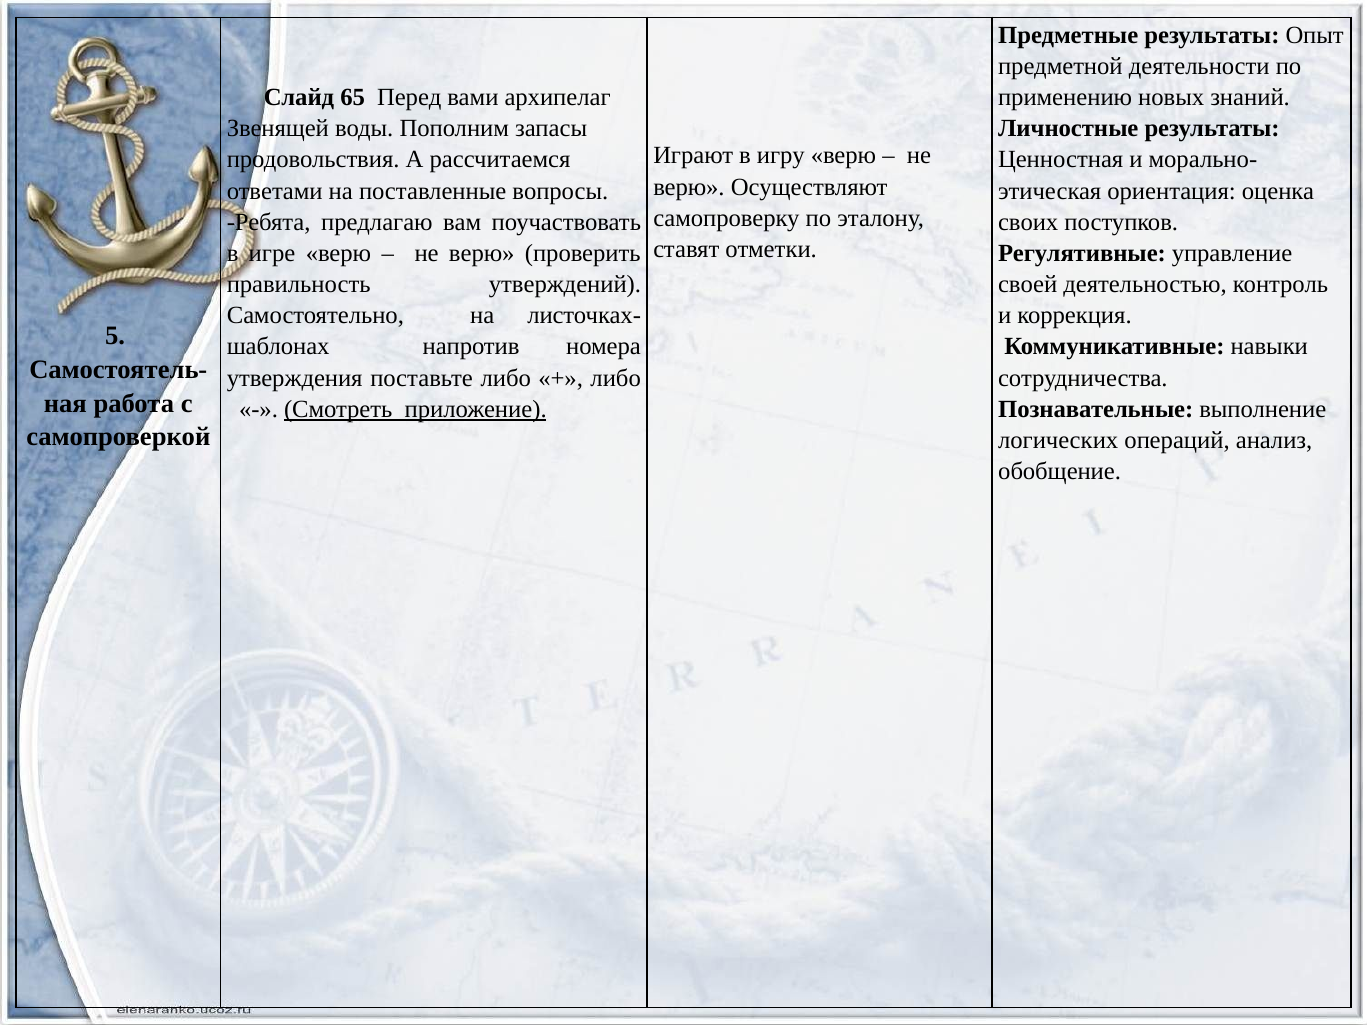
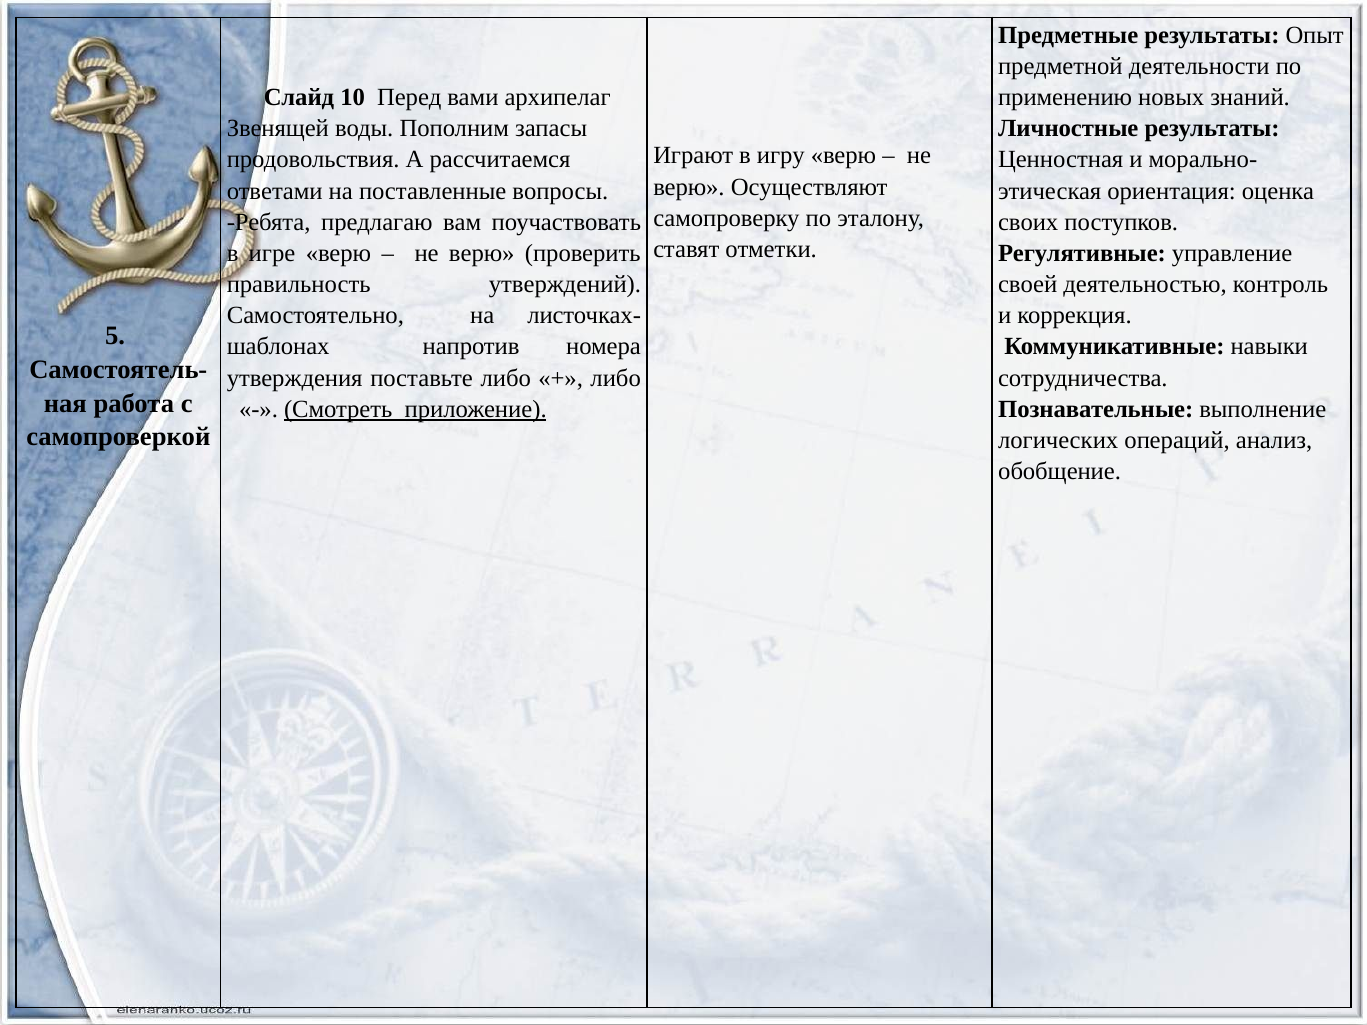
65: 65 -> 10 (353, 97)
